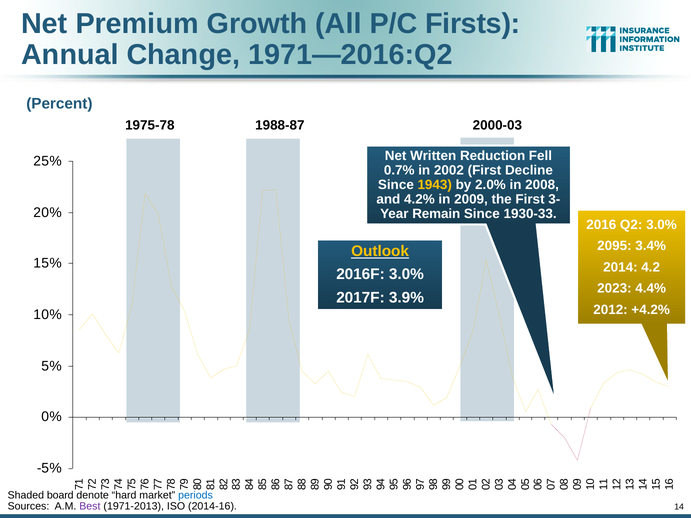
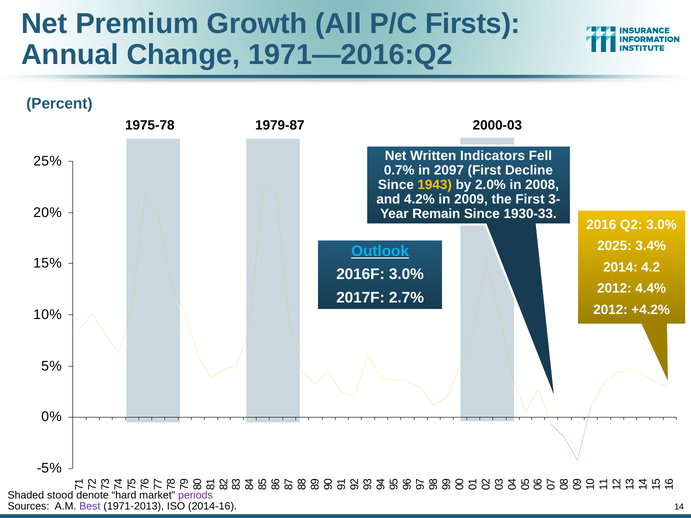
1988-87: 1988-87 -> 1979-87 (280, 125)
Reduction: Reduction -> Indicators (493, 156)
2002: 2002 -> 2097 (449, 170)
2095: 2095 -> 2025 (614, 246)
Outlook colour: yellow -> light blue (380, 251)
2023: 2023 -> 2012 (614, 288)
3.9%: 3.9% -> 2.7% (406, 298)
board: board -> stood (60, 495)
periods colour: blue -> purple (196, 495)
